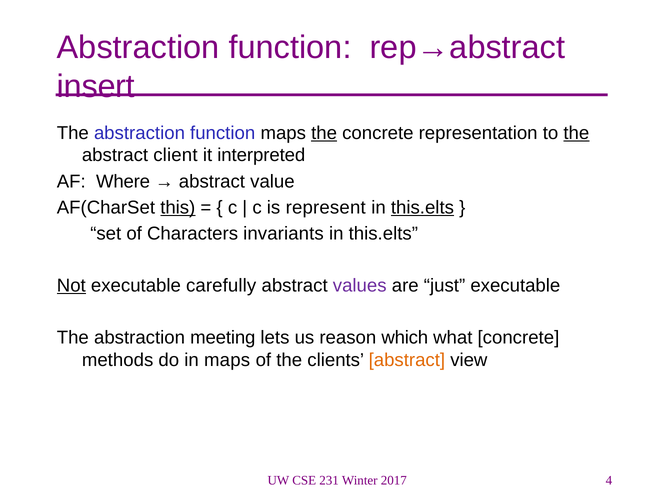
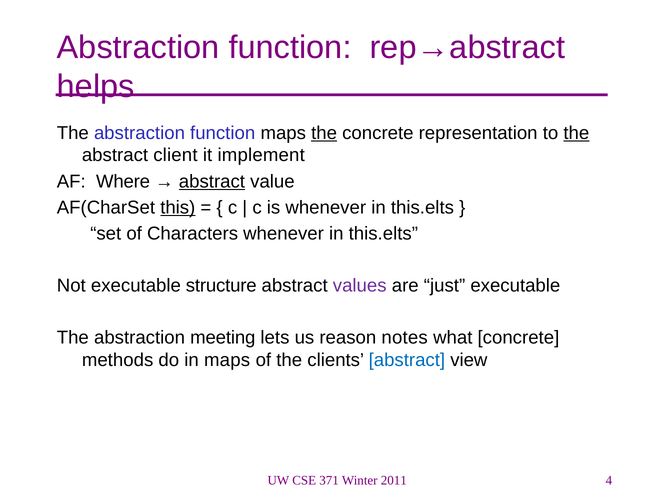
insert: insert -> helps (96, 86)
interpreted: interpreted -> implement (261, 155)
abstract underline: none -> present (212, 181)
is represent: represent -> whenever (326, 207)
this.elts underline: present -> none (422, 207)
Characters invariants: invariants -> whenever (284, 233)
Not underline: present -> none (71, 285)
carefully: carefully -> structure (221, 285)
which: which -> notes (405, 338)
abstract colour: orange -> blue (407, 360)
231: 231 -> 371 (329, 480)
2017: 2017 -> 2011 (394, 480)
